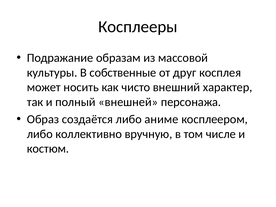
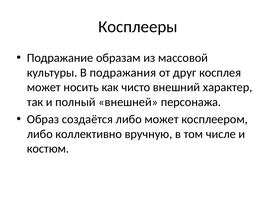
собственные: собственные -> подражания (123, 73)
либо аниме: аниме -> может (162, 119)
